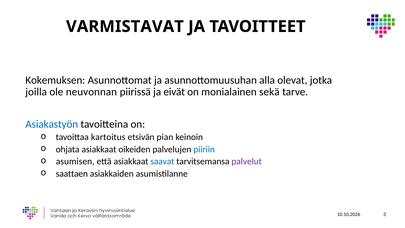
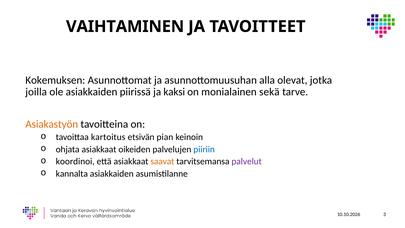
VARMISTAVAT: VARMISTAVAT -> VAIHTAMINEN (125, 26)
ole neuvonnan: neuvonnan -> asiakkaiden (92, 92)
eivät: eivät -> kaksi (174, 92)
Asiakastyön colour: blue -> orange (52, 124)
asumisen: asumisen -> koordinoi (75, 161)
saavat colour: blue -> orange (162, 161)
saattaen: saattaen -> kannalta (72, 174)
